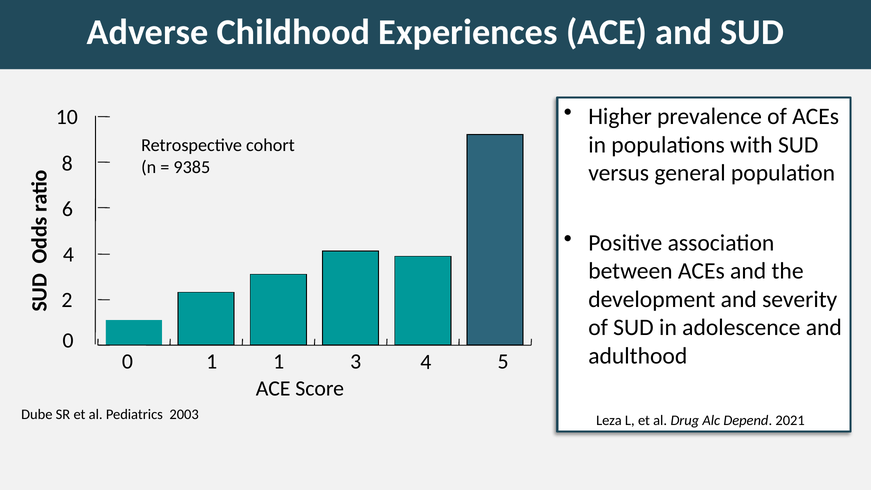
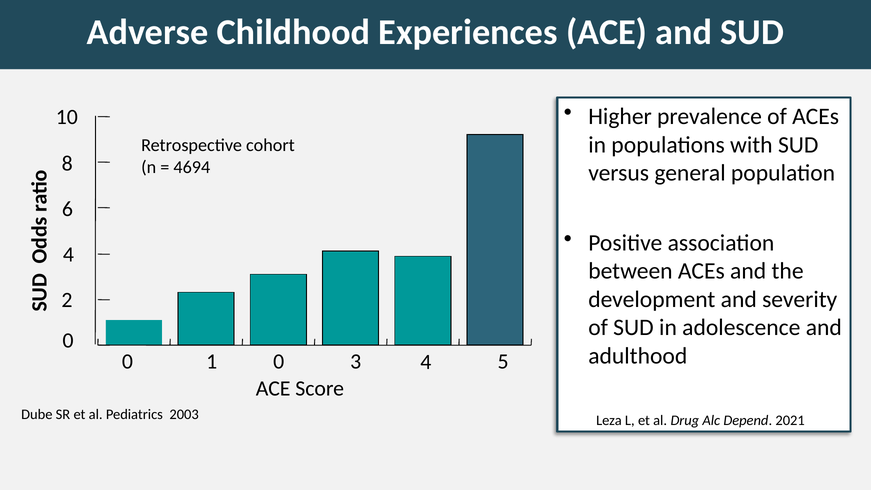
9385: 9385 -> 4694 (192, 167)
1 1: 1 -> 0 (279, 361)
